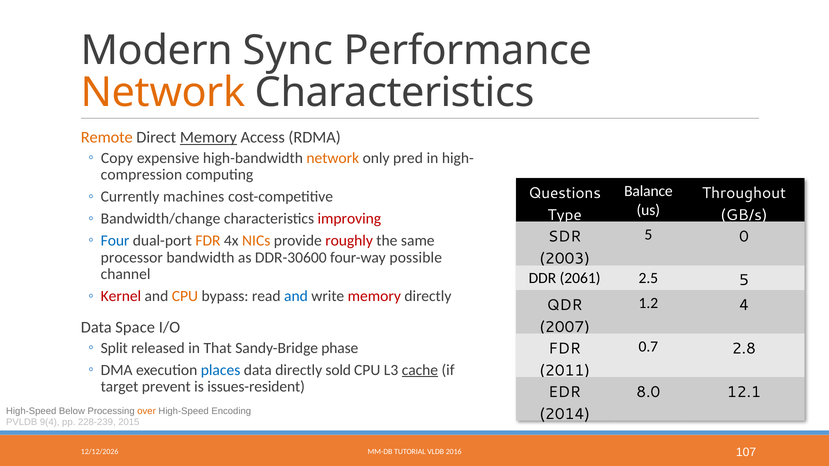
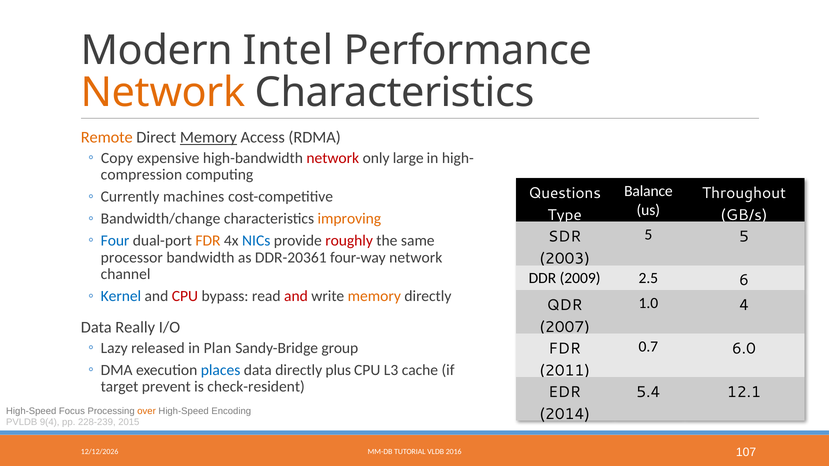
Sync: Sync -> Intel (288, 51)
network colour: orange -> red (333, 158)
pred: pred -> large (408, 158)
improving colour: red -> orange (349, 219)
5 0: 0 -> 5 (744, 237)
NICs colour: orange -> blue (256, 241)
DDR-30600: DDR-30600 -> DDR-20361 (291, 258)
four-way possible: possible -> network (416, 258)
2061: 2061 -> 2009 (580, 278)
2.5 5: 5 -> 6 (744, 280)
Kernel colour: red -> blue (121, 296)
CPU colour: orange -> red (185, 296)
and colour: blue -> red (296, 296)
memory colour: red -> orange (374, 296)
1.2: 1.2 -> 1.0 (648, 303)
Space: Space -> Really (135, 327)
2.8: 2.8 -> 6.0 (744, 349)
Split: Split -> Lazy (114, 348)
That: That -> Plan (218, 348)
phase: phase -> group (340, 348)
sold: sold -> plus (338, 370)
cache underline: present -> none (420, 370)
issues-resident: issues-resident -> check-resident (256, 387)
8.0: 8.0 -> 5.4 (648, 392)
Below: Below -> Focus (72, 411)
